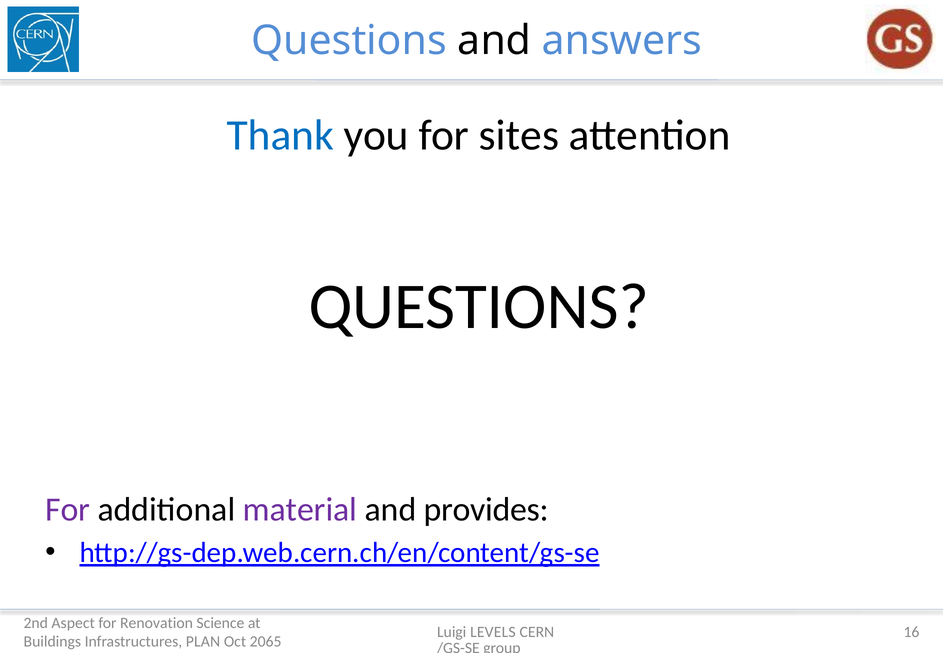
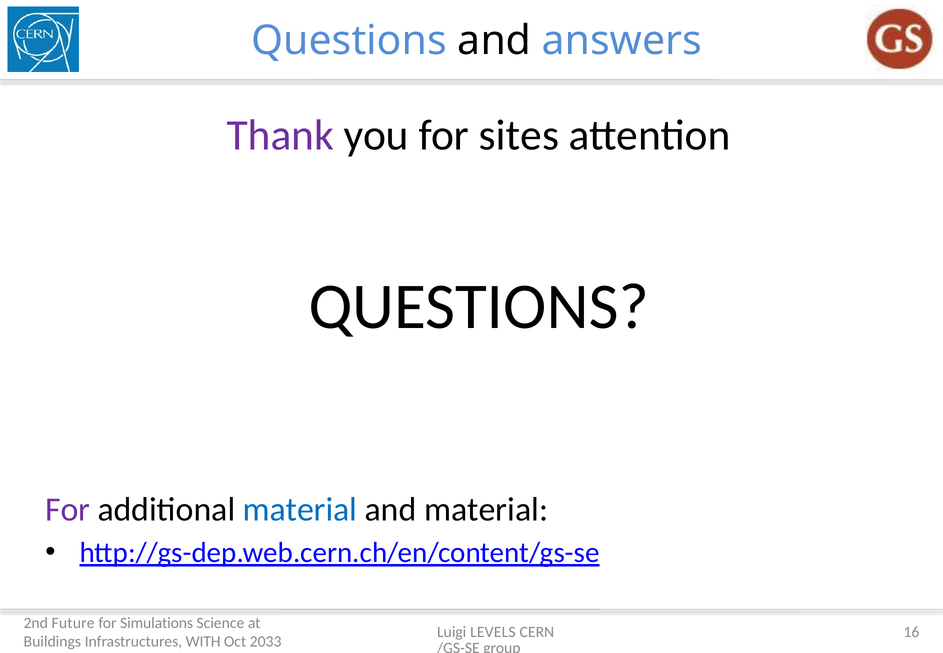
Thank colour: blue -> purple (280, 135)
material colour: purple -> blue (300, 509)
and provides: provides -> material (486, 509)
Aspect: Aspect -> Future (73, 623)
Renovation: Renovation -> Simulations (157, 623)
PLAN: PLAN -> WITH (203, 642)
2065: 2065 -> 2033 (266, 642)
